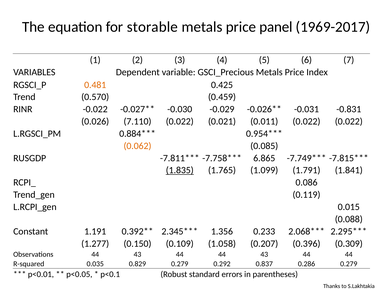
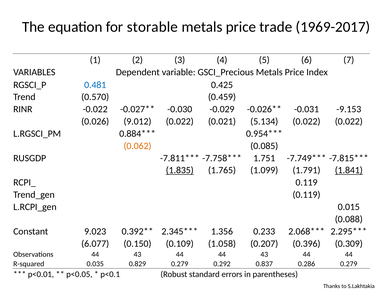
panel: panel -> trade (276, 27)
0.481 colour: orange -> blue (95, 85)
-0.831: -0.831 -> -9.153 (349, 109)
7.110: 7.110 -> 9.012 (137, 121)
0.011: 0.011 -> 5.134 (264, 121)
6.865: 6.865 -> 1.751 (264, 158)
1.841 underline: none -> present (349, 170)
0.086: 0.086 -> 0.119 (307, 182)
1.191: 1.191 -> 9.023 (95, 231)
1.277: 1.277 -> 6.077 (95, 243)
